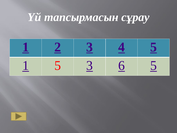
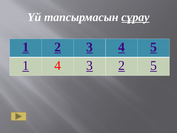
сұрау underline: none -> present (135, 17)
1 5: 5 -> 4 (58, 65)
3 6: 6 -> 2 (122, 65)
